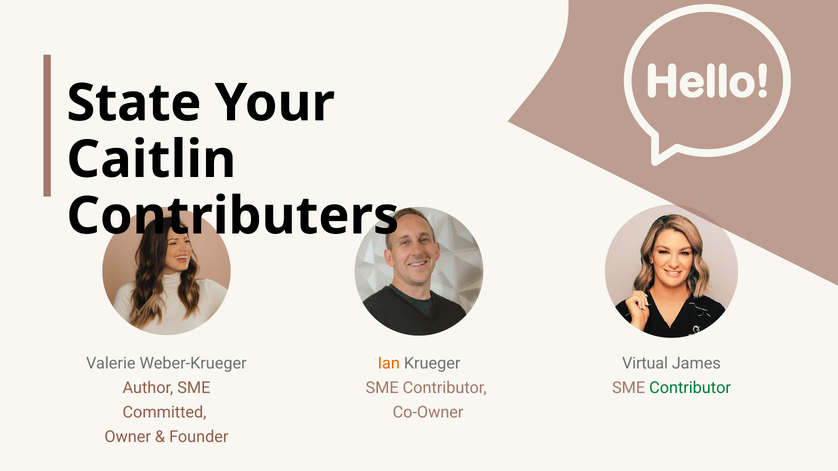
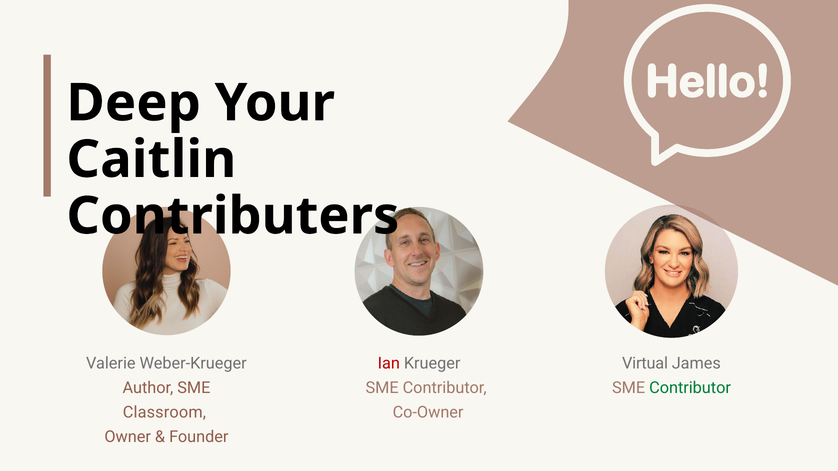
State: State -> Deep (134, 103)
Ian colour: orange -> red (389, 364)
Committed: Committed -> Classroom (164, 413)
